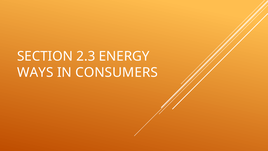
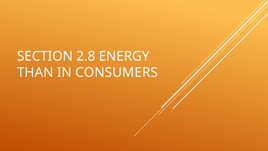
2.3: 2.3 -> 2.8 (86, 56)
WAYS: WAYS -> THAN (35, 72)
